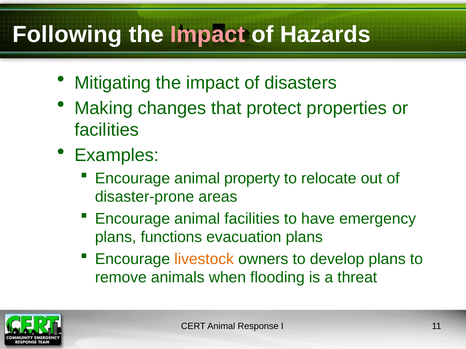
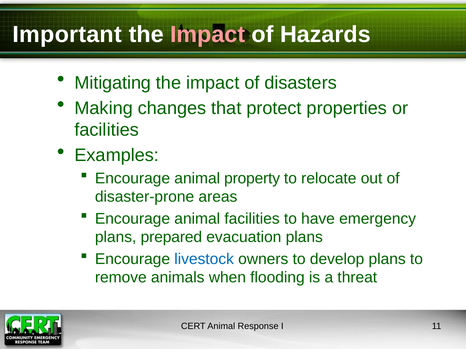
Following: Following -> Important (67, 35)
functions: functions -> prepared (171, 238)
livestock colour: orange -> blue (204, 259)
